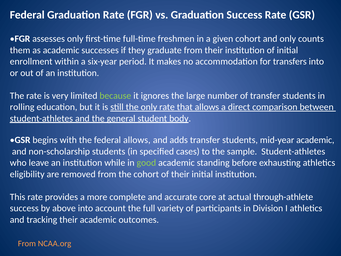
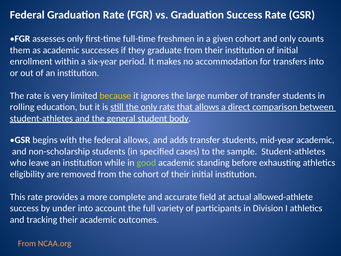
because colour: light green -> yellow (115, 96)
core: core -> field (208, 197)
through-athlete: through-athlete -> allowed-athlete (283, 197)
above: above -> under (64, 208)
